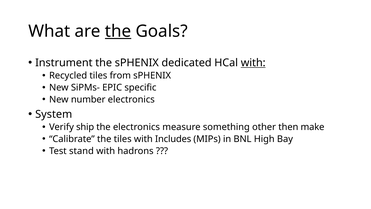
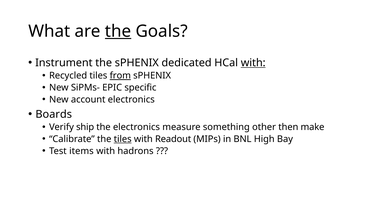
from underline: none -> present (120, 76)
number: number -> account (88, 99)
System: System -> Boards (54, 114)
tiles underline: none -> present (123, 139)
Includes: Includes -> Readout (173, 139)
stand: stand -> items (81, 151)
